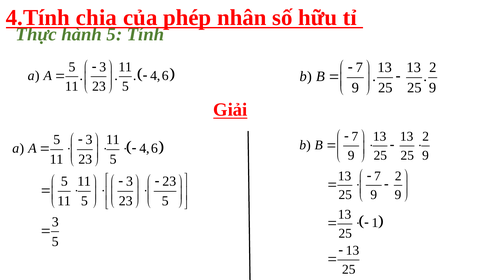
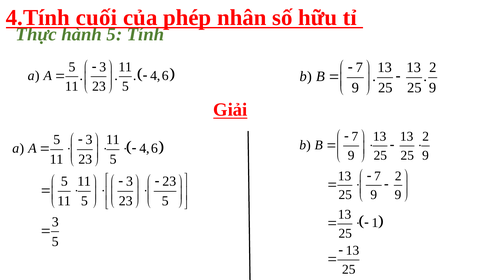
chia: chia -> cuối (96, 18)
